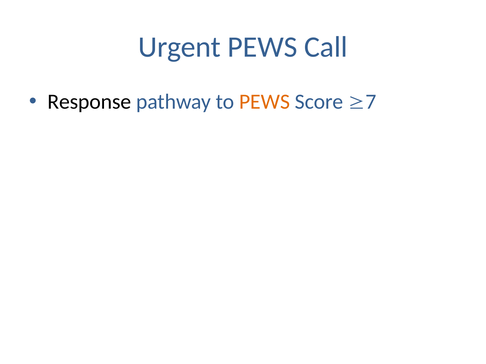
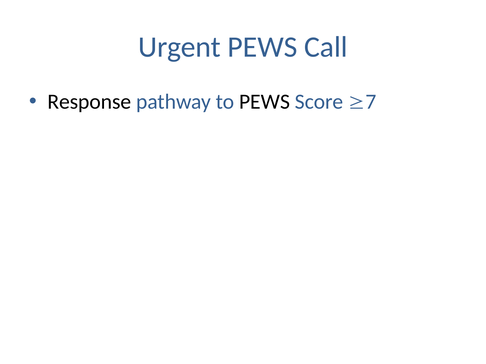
PEWS colour: orange -> black (265, 102)
